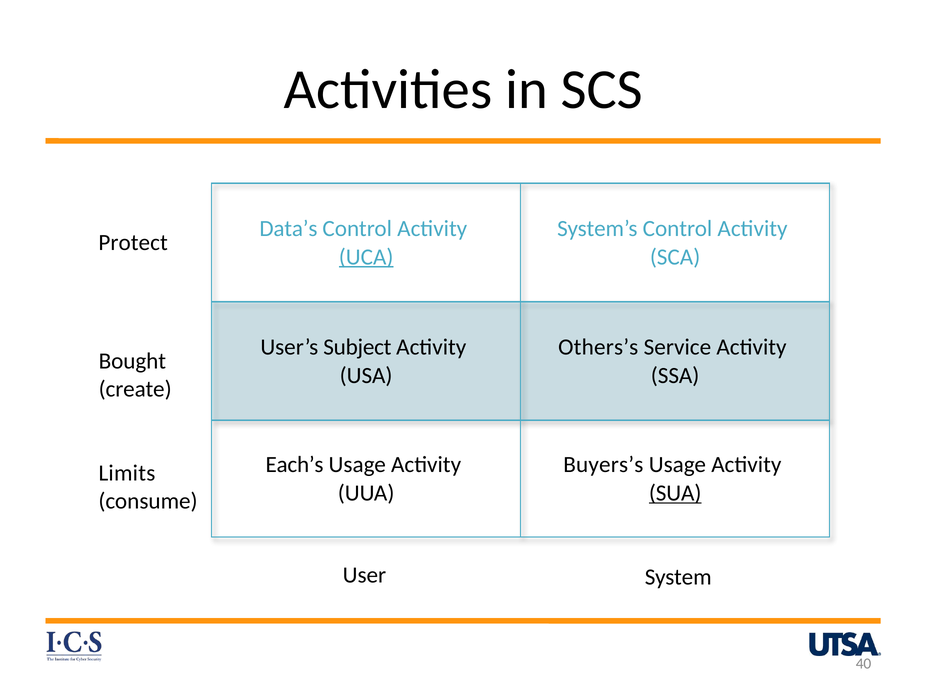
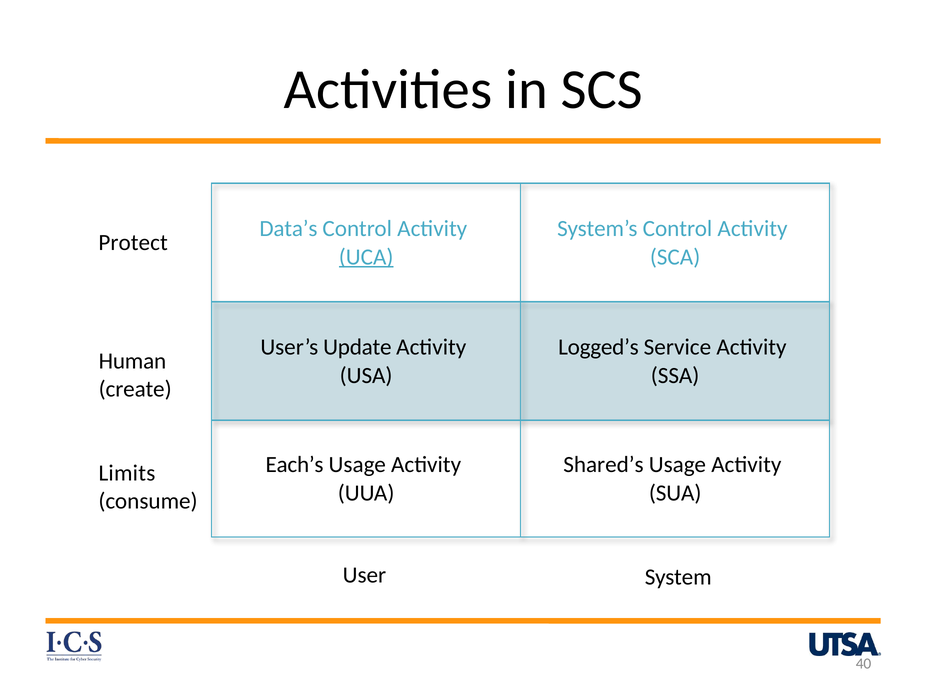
Subject: Subject -> Update (357, 347)
Others’s: Others’s -> Logged’s (598, 347)
Bought: Bought -> Human (132, 361)
Buyers’s: Buyers’s -> Shared’s (603, 465)
SUA underline: present -> none (675, 493)
